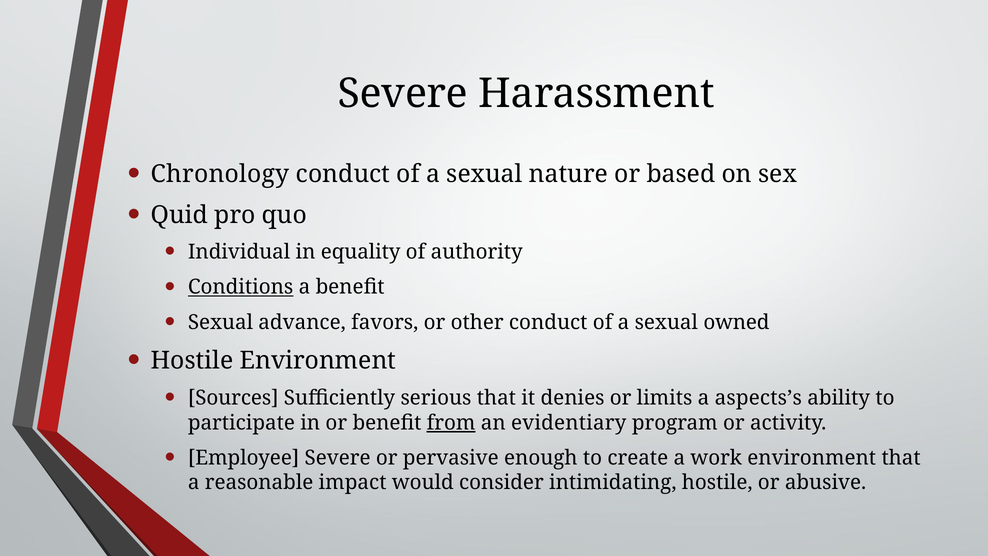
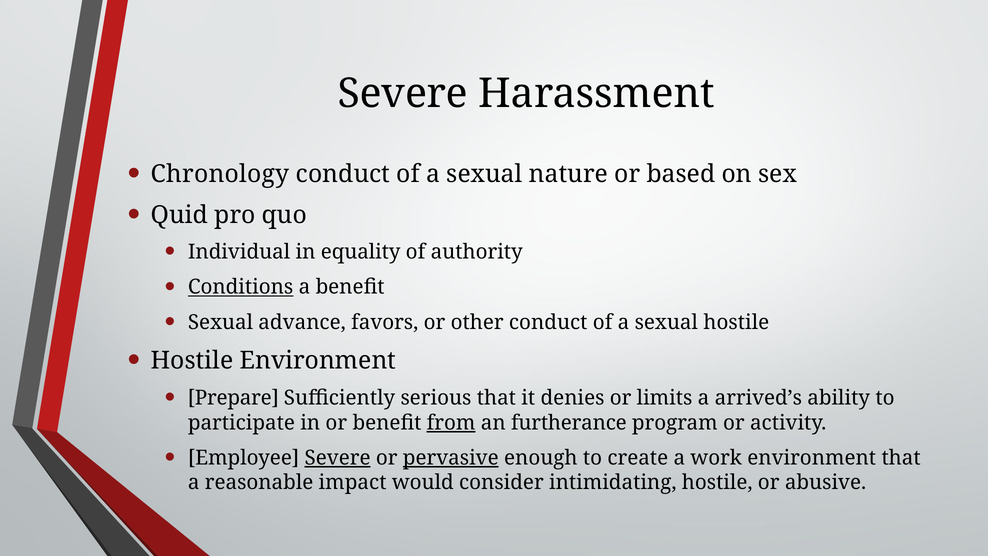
sexual owned: owned -> hostile (736, 322)
Sources: Sources -> Prepare (233, 398)
aspects’s: aspects’s -> arrived’s (758, 398)
evidentiary: evidentiary -> furtherance (569, 423)
Severe underline: none -> present (338, 458)
pervasive underline: none -> present (451, 458)
